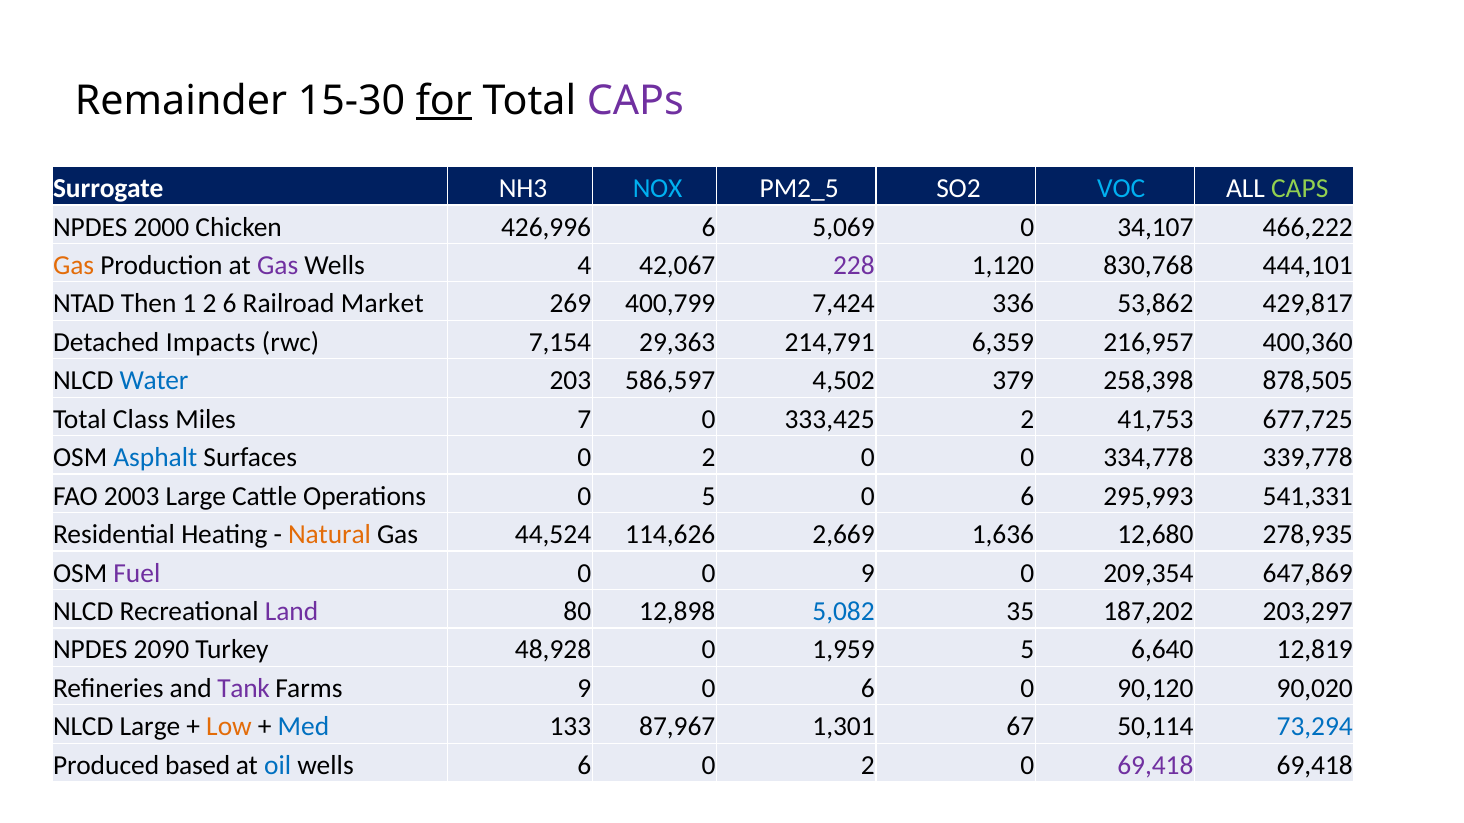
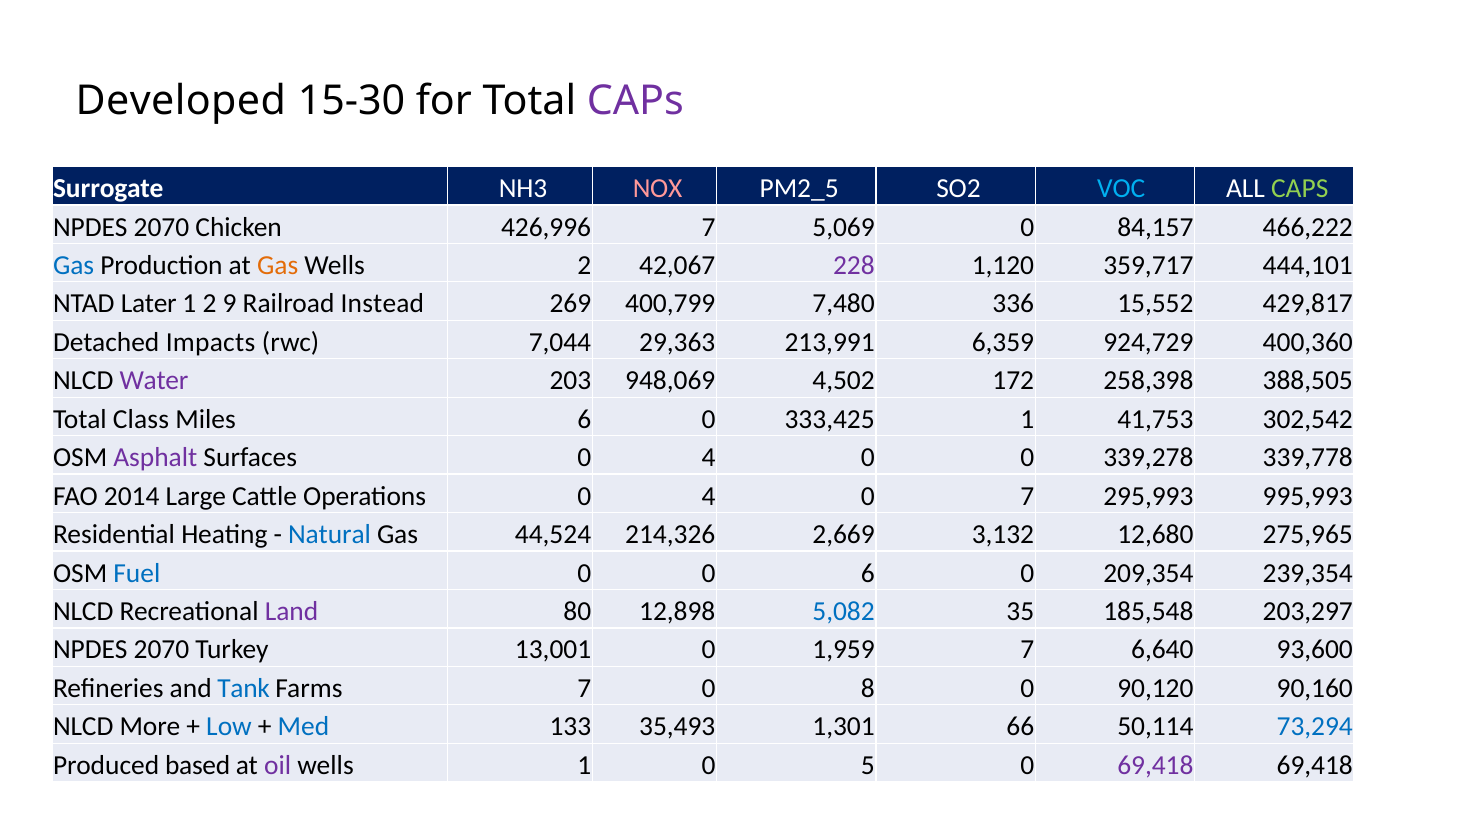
Remainder: Remainder -> Developed (181, 101)
for underline: present -> none (444, 101)
NOX colour: light blue -> pink (658, 189)
2000: 2000 -> 2070 (161, 227)
426,996 6: 6 -> 7 (708, 227)
34,107: 34,107 -> 84,157 (1155, 227)
Gas colour: orange -> blue (74, 266)
Gas colour: purple -> orange (278, 266)
Wells 4: 4 -> 2 (584, 266)
830,768: 830,768 -> 359,717 (1148, 266)
Then: Then -> Later (149, 304)
2 6: 6 -> 9 (230, 304)
Market: Market -> Instead (382, 304)
7,424: 7,424 -> 7,480 (844, 304)
53,862: 53,862 -> 15,552 (1155, 304)
7,154: 7,154 -> 7,044 (560, 343)
214,791: 214,791 -> 213,991 (830, 343)
216,957: 216,957 -> 924,729 (1148, 343)
Water colour: blue -> purple (154, 381)
586,597: 586,597 -> 948,069 (670, 381)
379: 379 -> 172 (1013, 381)
878,505: 878,505 -> 388,505 (1308, 381)
Miles 7: 7 -> 6 (584, 419)
333,425 2: 2 -> 1 (1027, 419)
677,725: 677,725 -> 302,542 (1308, 419)
Asphalt colour: blue -> purple (155, 458)
Surfaces 0 2: 2 -> 4 (708, 458)
334,778: 334,778 -> 339,278 (1148, 458)
2003: 2003 -> 2014 (132, 496)
Operations 0 5: 5 -> 4 (708, 496)
6: 6 -> 7 (1027, 496)
541,331: 541,331 -> 995,993 (1308, 496)
Natural colour: orange -> blue (329, 535)
114,626: 114,626 -> 214,326 (670, 535)
1,636: 1,636 -> 3,132 (1003, 535)
278,935: 278,935 -> 275,965 (1308, 535)
Fuel colour: purple -> blue (137, 573)
0 9: 9 -> 6 (868, 573)
647,869: 647,869 -> 239,354 (1308, 573)
187,202: 187,202 -> 185,548 (1148, 612)
2090: 2090 -> 2070 (161, 650)
48,928: 48,928 -> 13,001 (553, 650)
1,959 5: 5 -> 7 (1027, 650)
12,819: 12,819 -> 93,600 (1315, 650)
Tank colour: purple -> blue (244, 689)
Farms 9: 9 -> 7 (584, 689)
6: 6 -> 8 (868, 689)
90,020: 90,020 -> 90,160 (1315, 689)
NLCD Large: Large -> More (150, 727)
Low colour: orange -> blue (229, 727)
87,967: 87,967 -> 35,493 (677, 727)
67: 67 -> 66 (1020, 727)
oil colour: blue -> purple (278, 766)
wells 6: 6 -> 1 (584, 766)
2: 2 -> 5 (868, 766)
